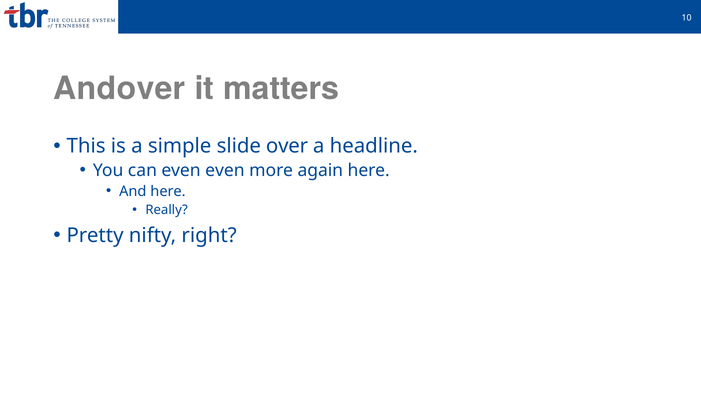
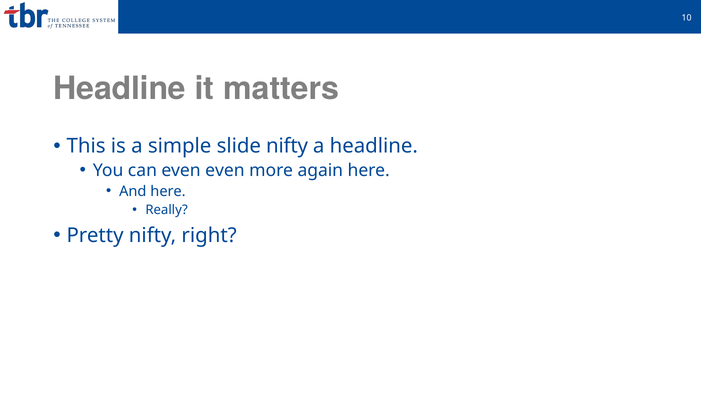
Andover: Andover -> Headline (120, 89)
slide over: over -> nifty (287, 146)
